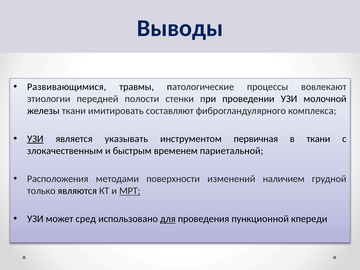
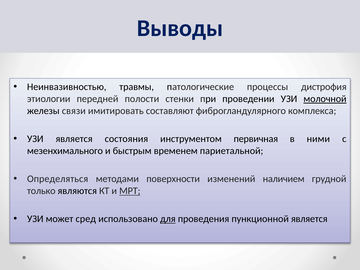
Развивающимися: Развивающимися -> Неинвазивностью (67, 87)
вовлекают: вовлекают -> дистрофия (324, 87)
молочной underline: none -> present (325, 99)
железы ткани: ткани -> связи (74, 111)
УЗИ underline: present -> none (35, 139)
указывать: указывать -> состояния (126, 139)
в ткани: ткани -> ними (318, 139)
злокачественным: злокачественным -> мезенхимального (65, 151)
Расположения: Расположения -> Определяться (58, 179)
пункционной кпереди: кпереди -> является (309, 219)
